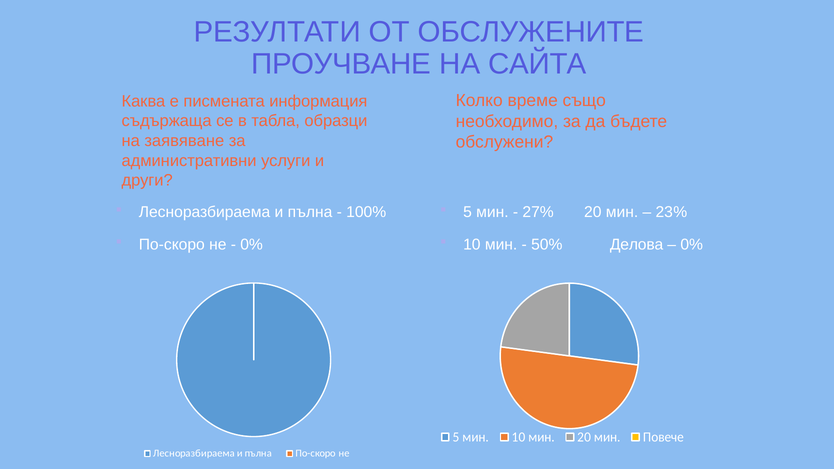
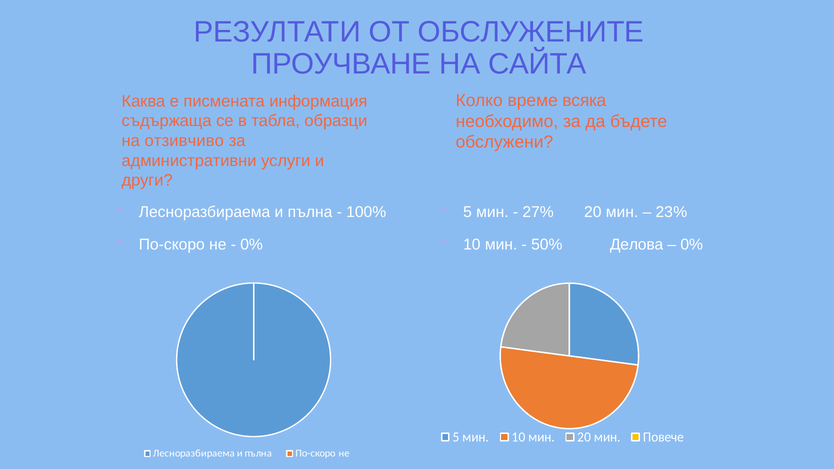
също: също -> всяка (584, 101)
заявяване: заявяване -> отзивчиво (184, 141)
